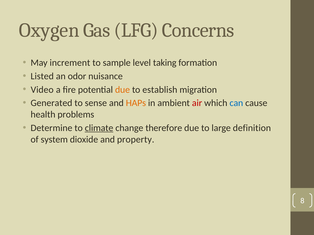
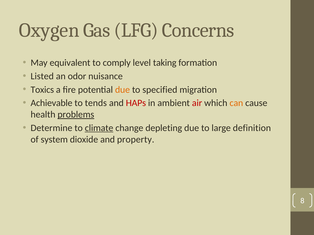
increment: increment -> equivalent (70, 63)
sample: sample -> comply (117, 63)
Video: Video -> Toxics (42, 90)
establish: establish -> specified (160, 90)
Generated: Generated -> Achievable (52, 103)
sense: sense -> tends (96, 103)
HAPs colour: orange -> red (136, 103)
can colour: blue -> orange (236, 103)
problems underline: none -> present (76, 115)
therefore: therefore -> depleting (164, 128)
